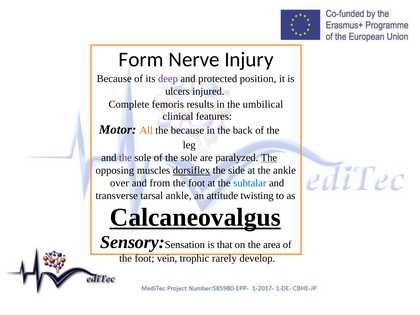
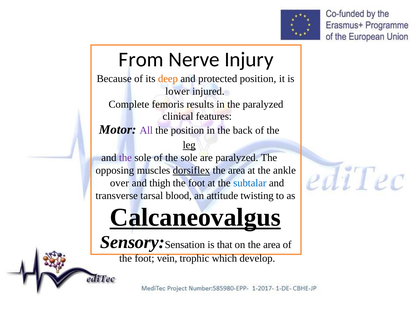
Form: Form -> From (141, 60)
deep colour: purple -> orange (168, 79)
ulcers: ulcers -> lower (177, 91)
the umbilical: umbilical -> paralyzed (263, 104)
All colour: orange -> purple (146, 130)
the because: because -> position (187, 130)
leg underline: none -> present (189, 145)
The underline: present -> none (269, 158)
side: side -> area (237, 170)
from: from -> thigh (160, 183)
tarsal ankle: ankle -> blood (179, 196)
rarely: rarely -> which (224, 258)
